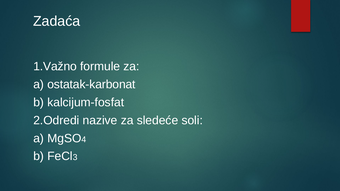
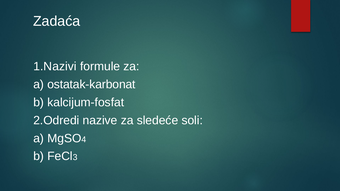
1.Važno: 1.Važno -> 1.Nazivi (55, 67)
